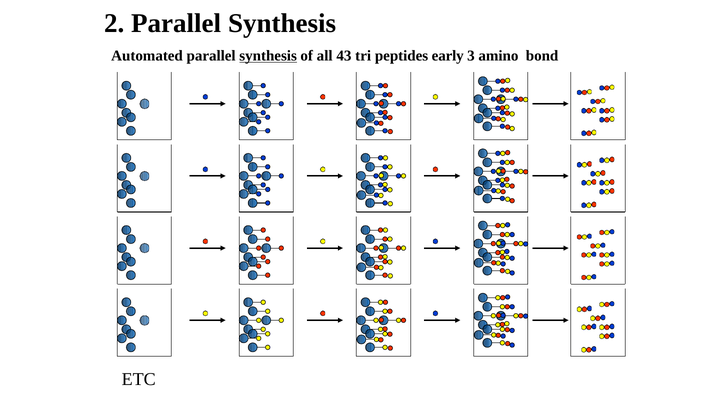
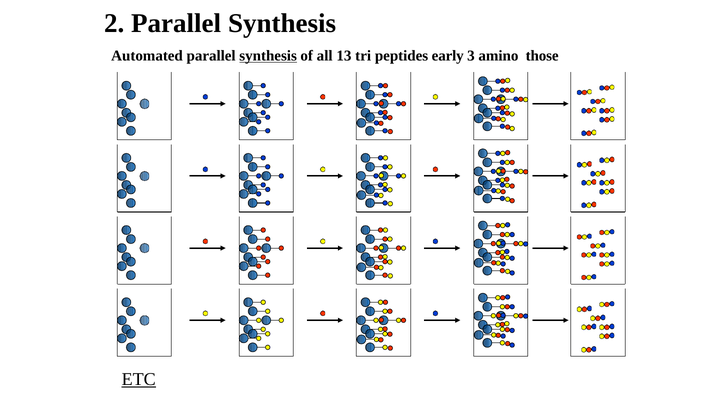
43: 43 -> 13 (344, 56)
bond: bond -> those (542, 56)
ETC underline: none -> present (139, 379)
